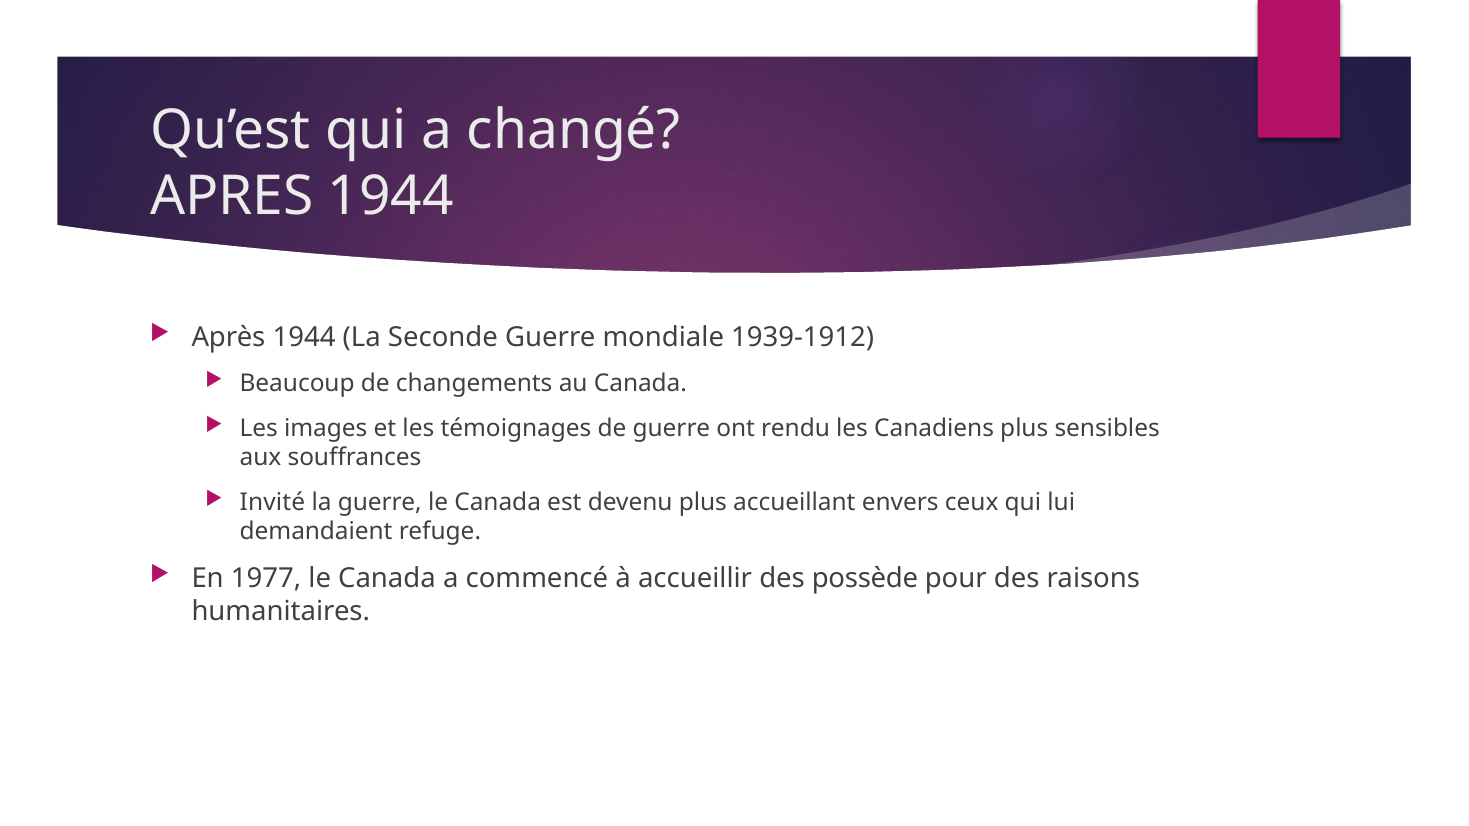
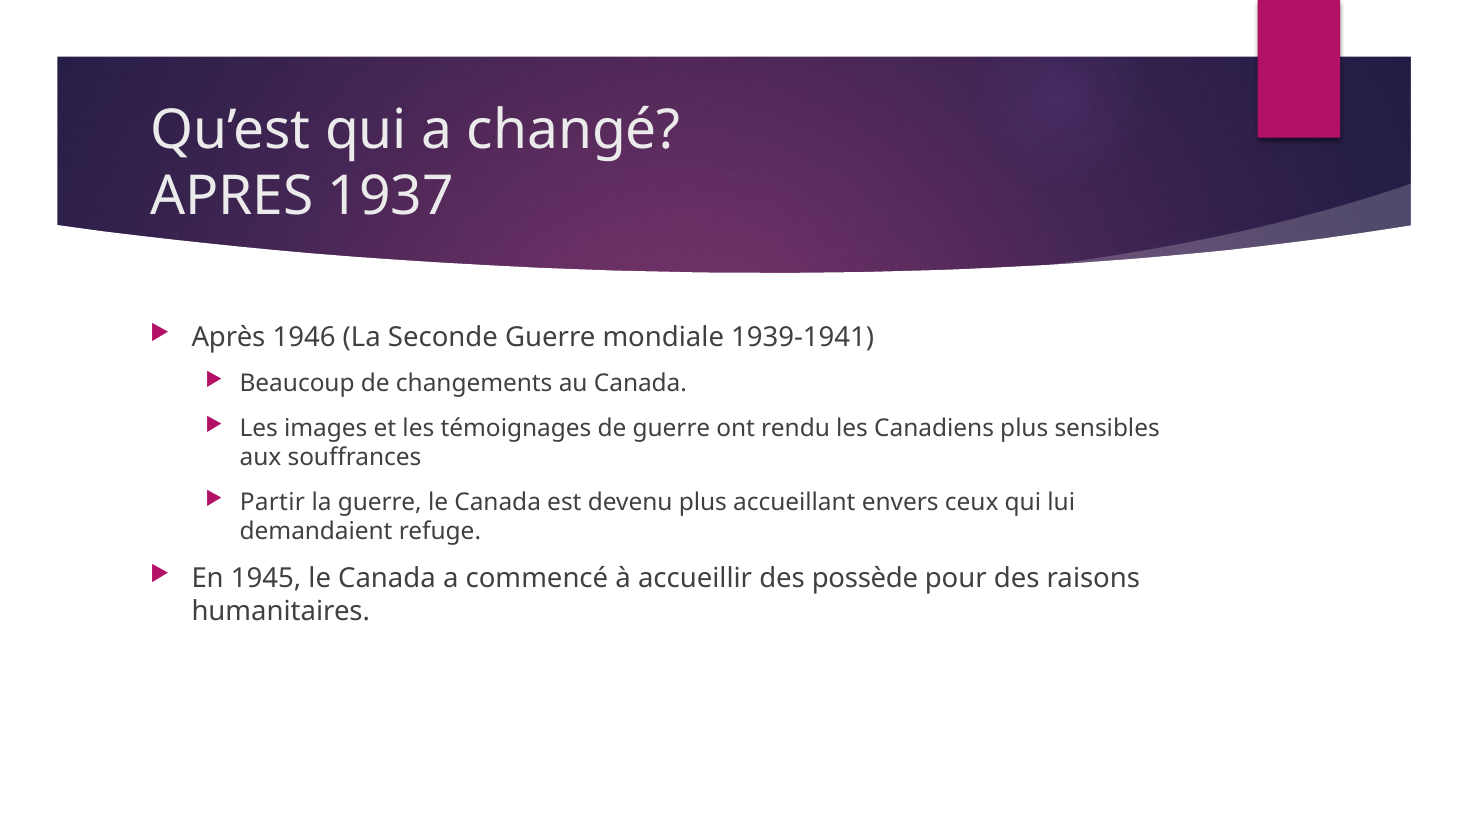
APRES 1944: 1944 -> 1937 (391, 197)
Après 1944: 1944 -> 1946 (304, 338)
1939-1912: 1939-1912 -> 1939-1941 (803, 338)
Invité: Invité -> Partir (272, 503)
1977: 1977 -> 1945 (266, 579)
